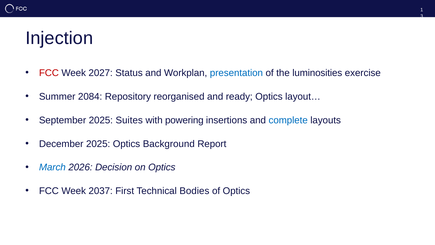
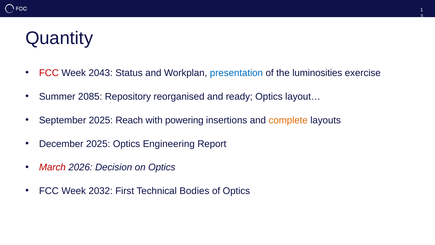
Injection: Injection -> Quantity (59, 38)
2027: 2027 -> 2043 (101, 73)
2084: 2084 -> 2085 (90, 97)
Suites: Suites -> Reach (129, 120)
complete colour: blue -> orange (288, 120)
Background: Background -> Engineering (169, 144)
March colour: blue -> red (52, 167)
2037: 2037 -> 2032 (101, 191)
